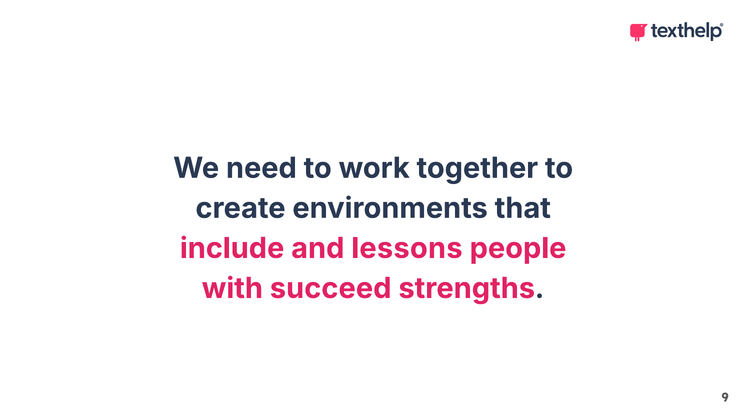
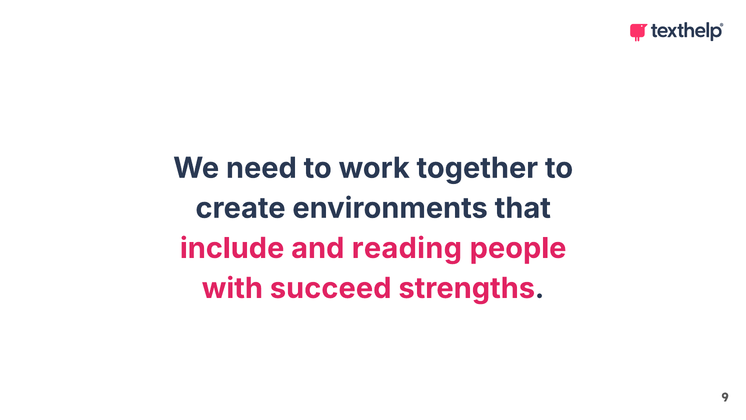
lessons: lessons -> reading (407, 248)
